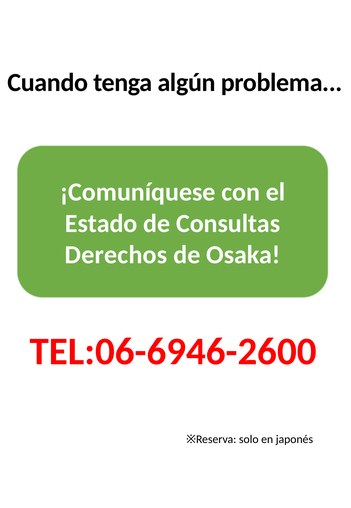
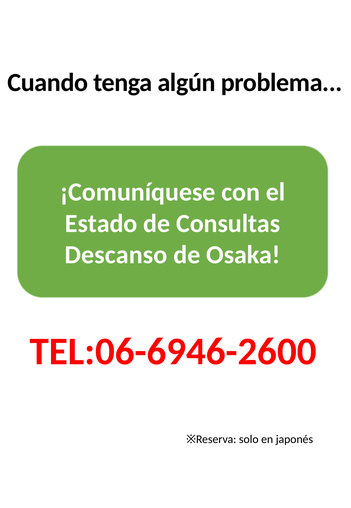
Derechos: Derechos -> Descanso (116, 254)
